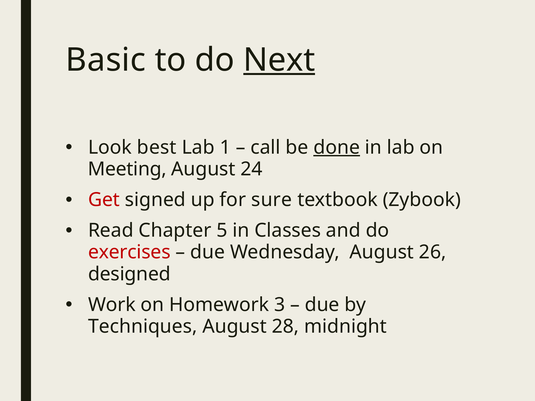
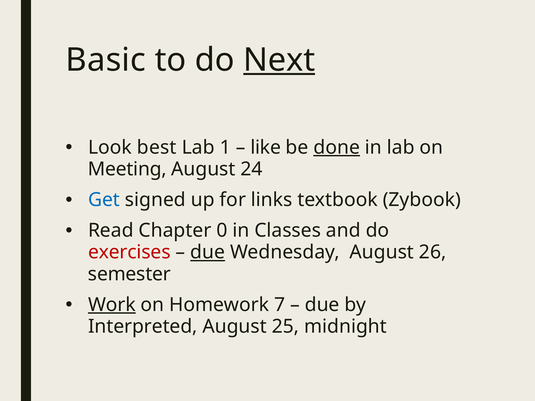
call: call -> like (266, 147)
Get colour: red -> blue (104, 200)
sure: sure -> links (272, 200)
5: 5 -> 0 (222, 231)
due underline: none -> present (208, 252)
designed: designed -> semester (129, 274)
Work underline: none -> present (112, 305)
3: 3 -> 7 (280, 305)
Techniques: Techniques -> Interpreted (143, 327)
28: 28 -> 25 (285, 327)
